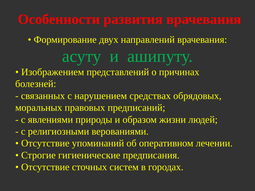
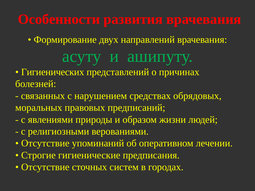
Изображением: Изображением -> Гигиенических (53, 72)
